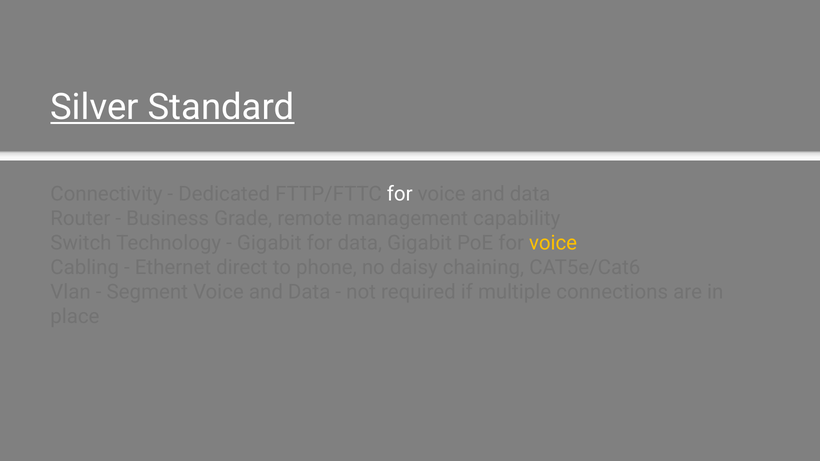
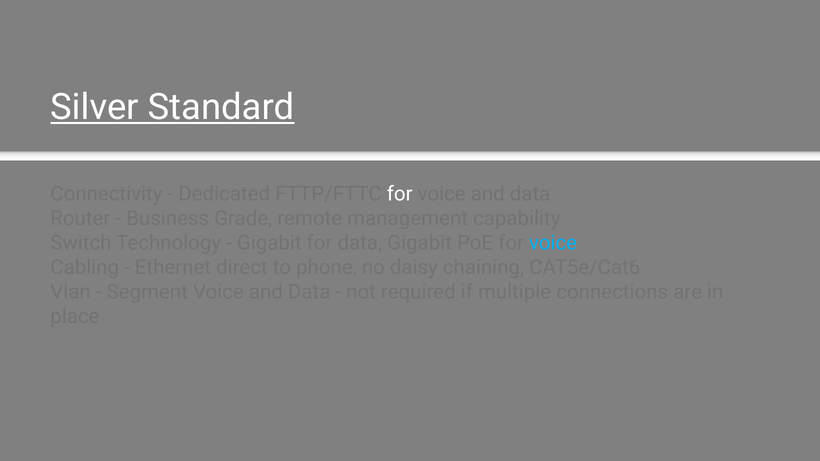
voice colour: yellow -> light blue (553, 243)
